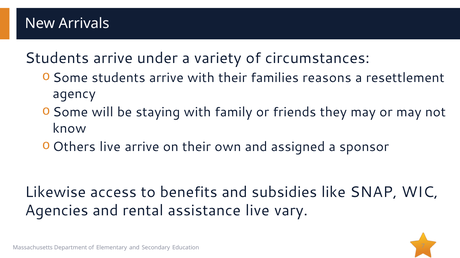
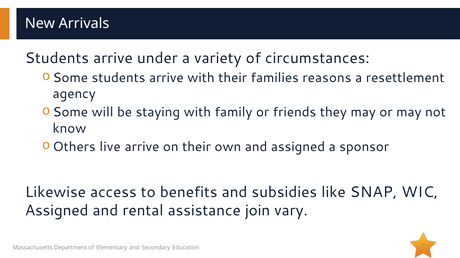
Agencies: Agencies -> Assigned (57, 211)
assistance live: live -> join (258, 211)
